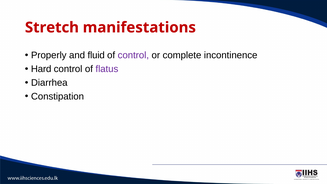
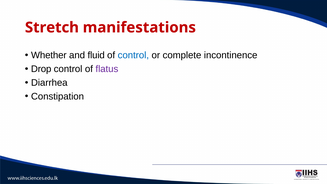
Properly: Properly -> Whether (49, 55)
control colour: purple -> blue (133, 55)
Hard: Hard -> Drop (41, 69)
